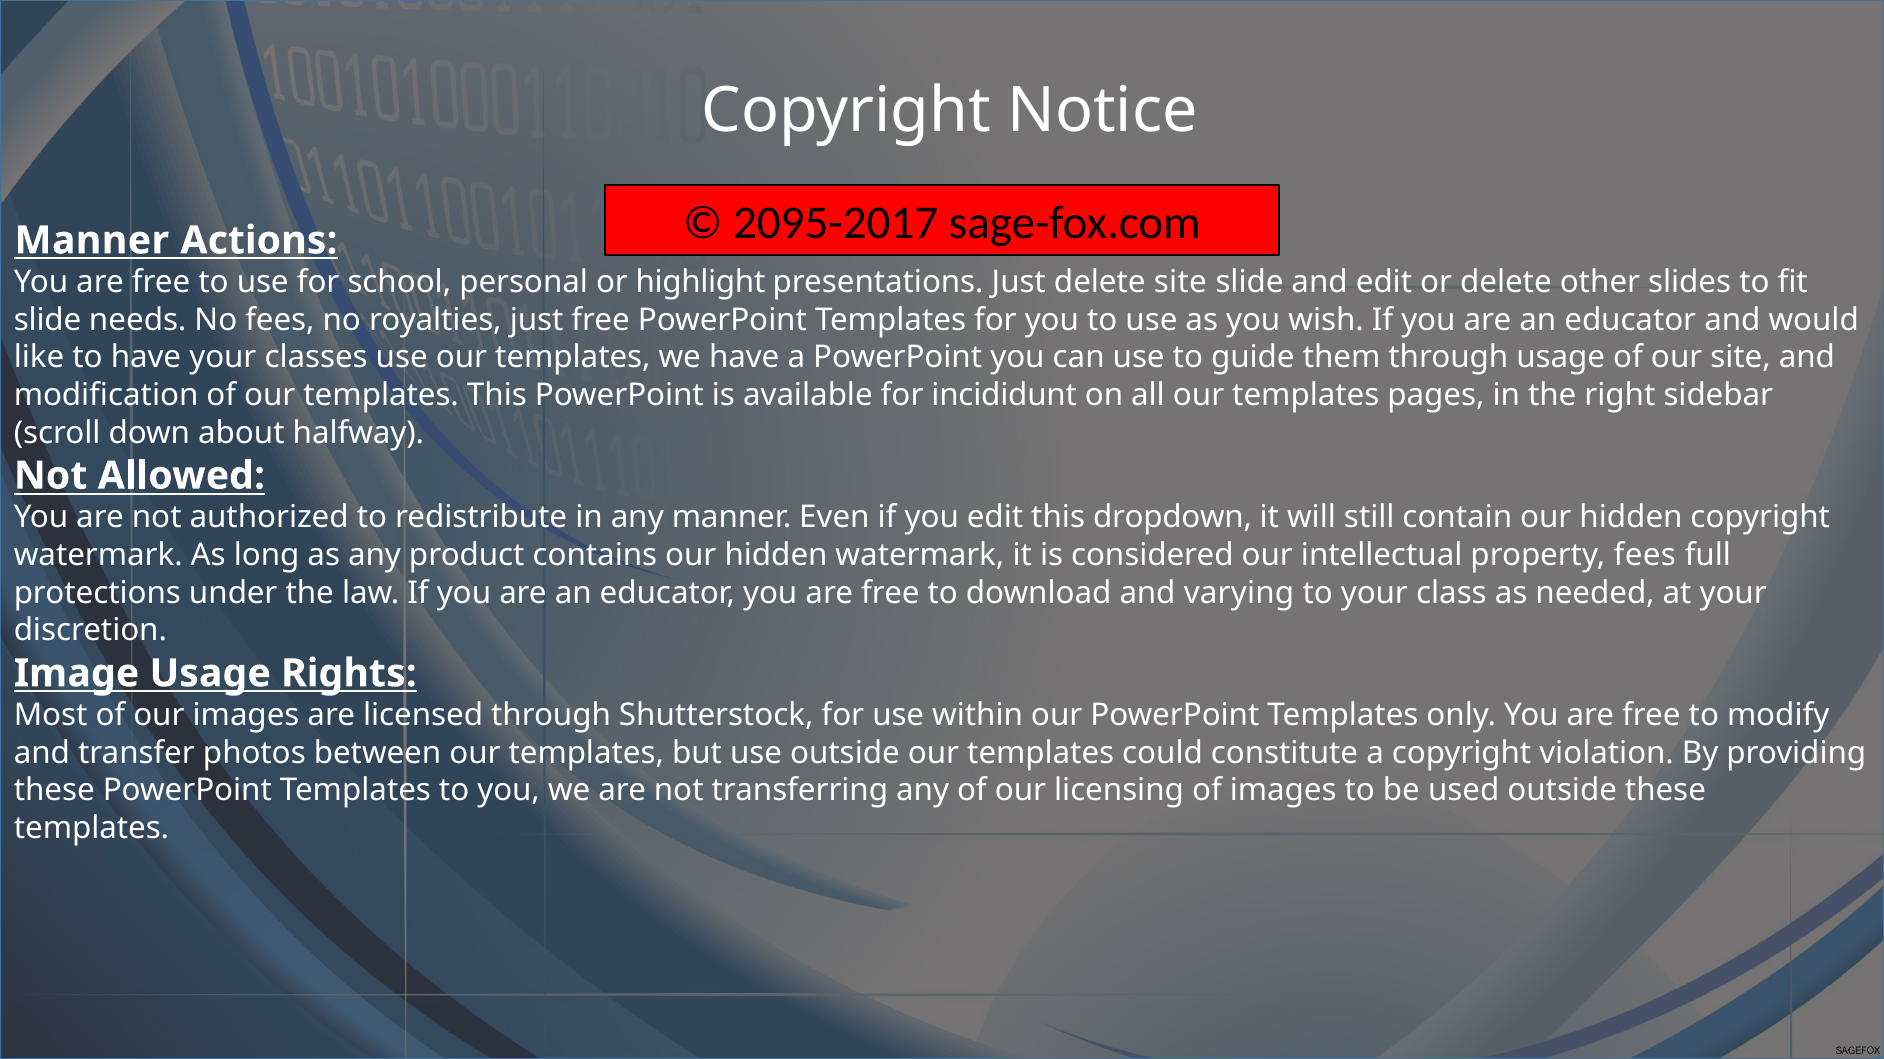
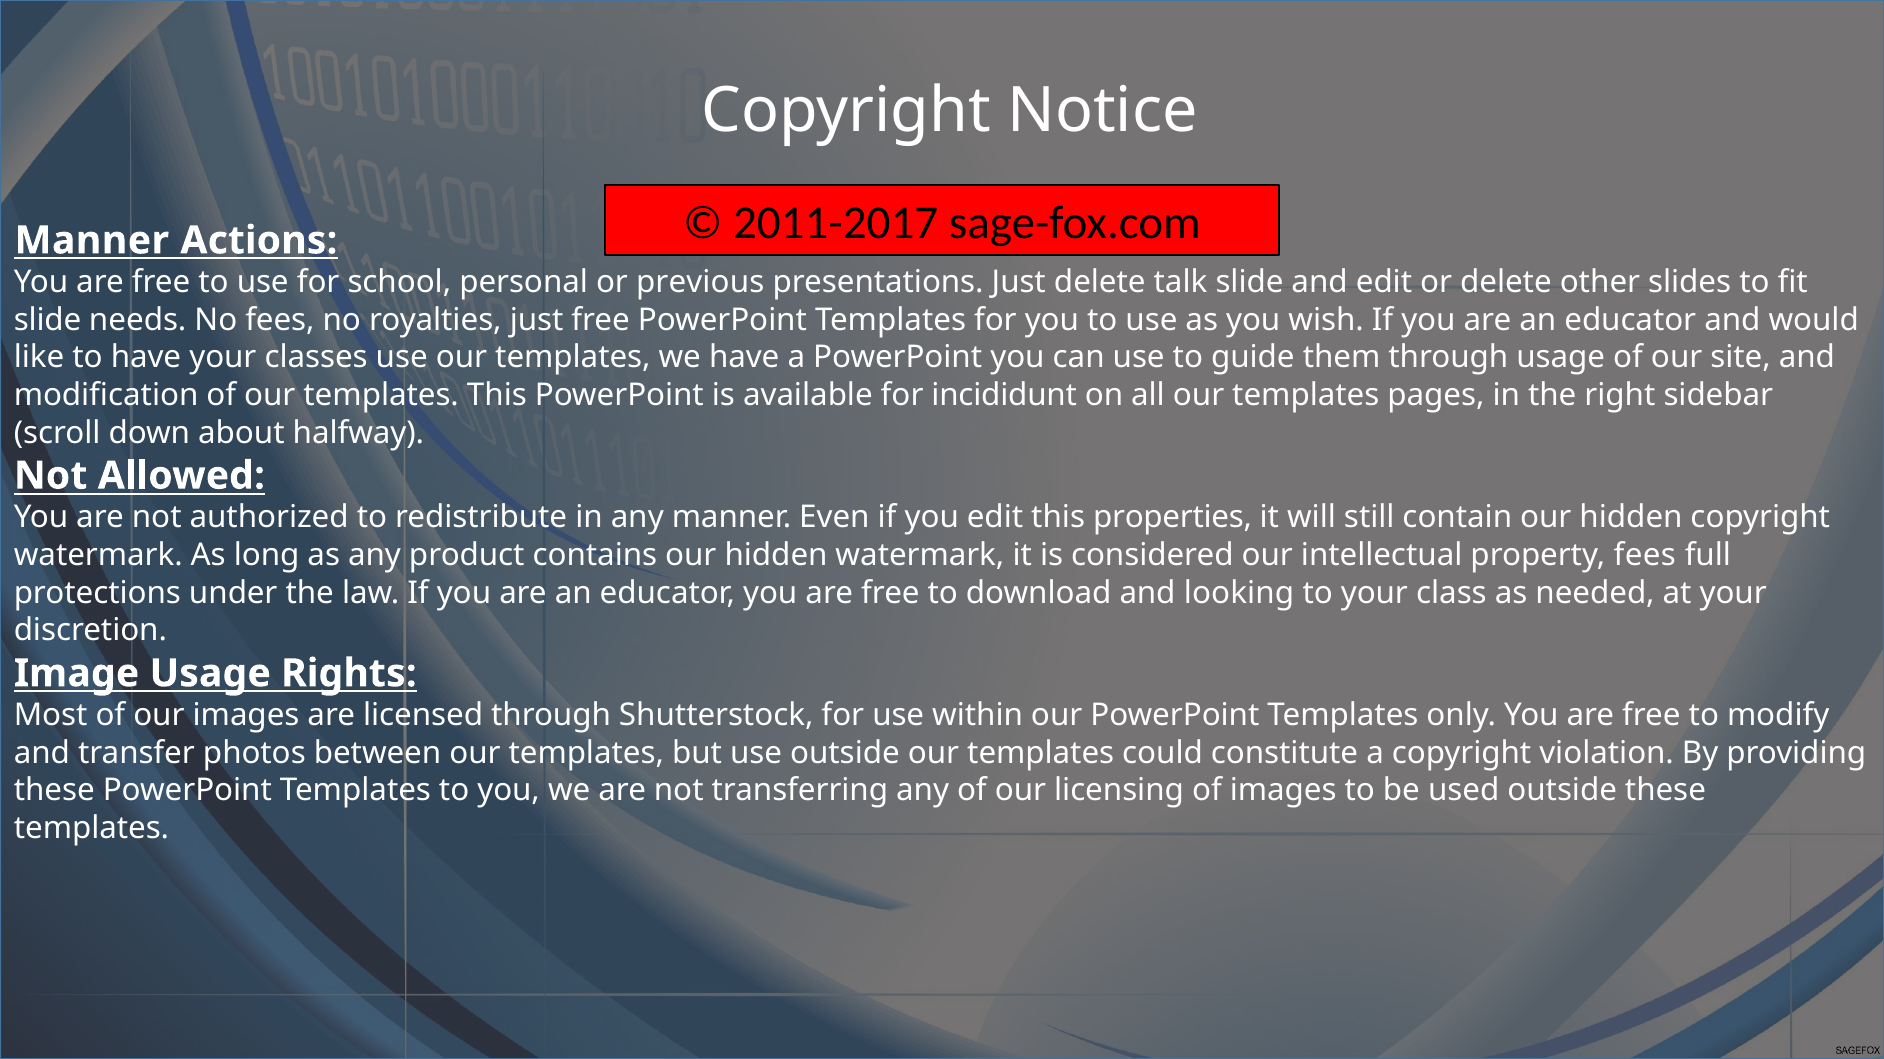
2095-2017: 2095-2017 -> 2011-2017 (836, 224)
highlight: highlight -> previous (700, 282)
delete site: site -> talk (1181, 282)
dropdown: dropdown -> properties (1172, 518)
varying: varying -> looking (1239, 593)
